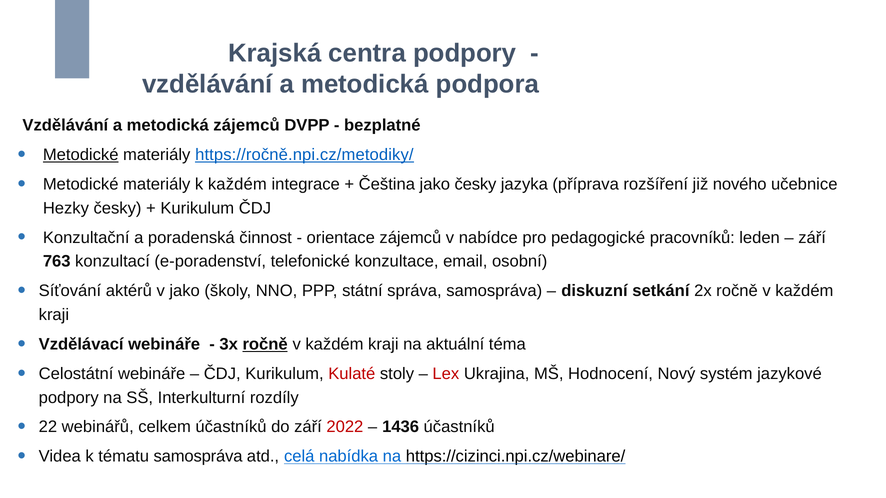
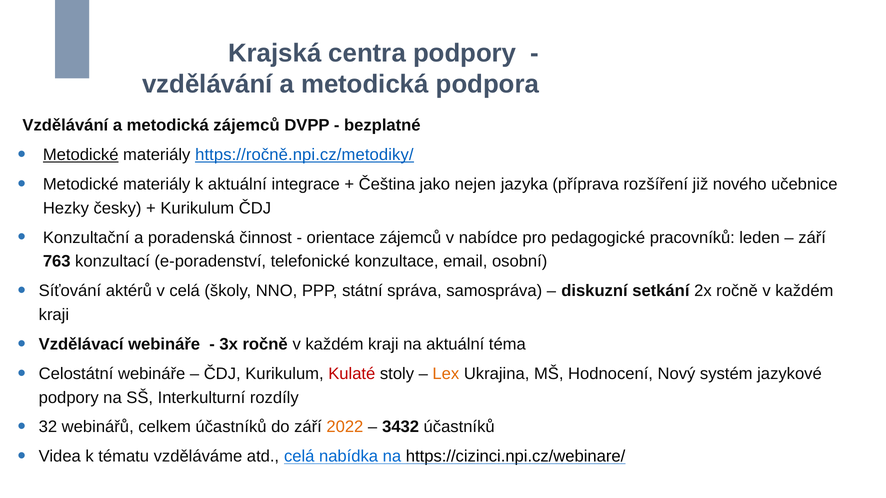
k každém: každém -> aktuální (237, 184)
jako česky: česky -> nejen (475, 184)
v jako: jako -> celá (185, 291)
ročně underline: present -> none (265, 344)
Lex colour: red -> orange (446, 374)
22: 22 -> 32 (48, 427)
2022 colour: red -> orange (345, 427)
1436: 1436 -> 3432 (401, 427)
tématu samospráva: samospráva -> vzděláváme (198, 457)
